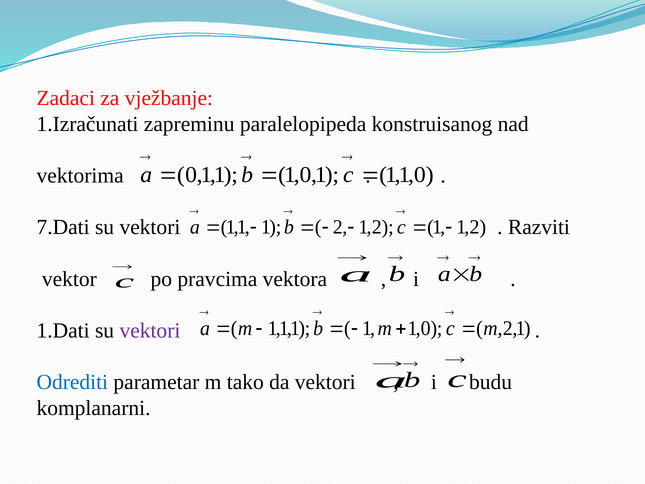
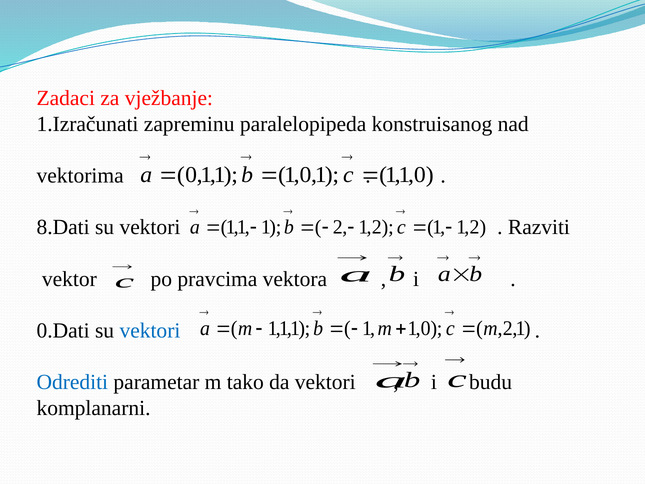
7.Dati: 7.Dati -> 8.Dati (63, 227)
1.Dati: 1.Dati -> 0.Dati (63, 330)
vektori colour: purple -> blue (150, 330)
